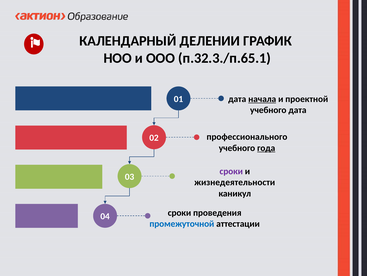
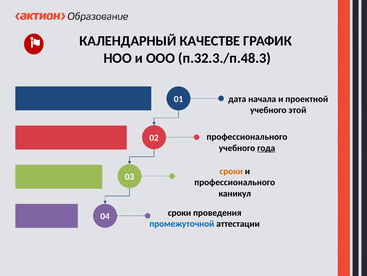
ДЕЛЕНИИ: ДЕЛЕНИИ -> КАЧЕСТВЕ (210, 41)
п.32.3./п.65.1: п.32.3./п.65.1 -> п.32.3./п.48.3 (224, 58)
начала underline: present -> none (262, 99)
учебного дата: дата -> этой (297, 110)
сроки colour: purple -> orange (231, 171)
жизнедеятельности: жизнедеятельности -> профессионального (235, 182)
